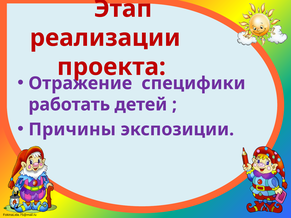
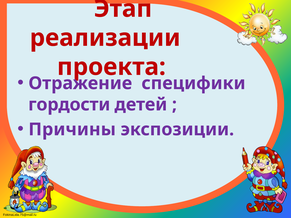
работать: работать -> гордости (69, 105)
